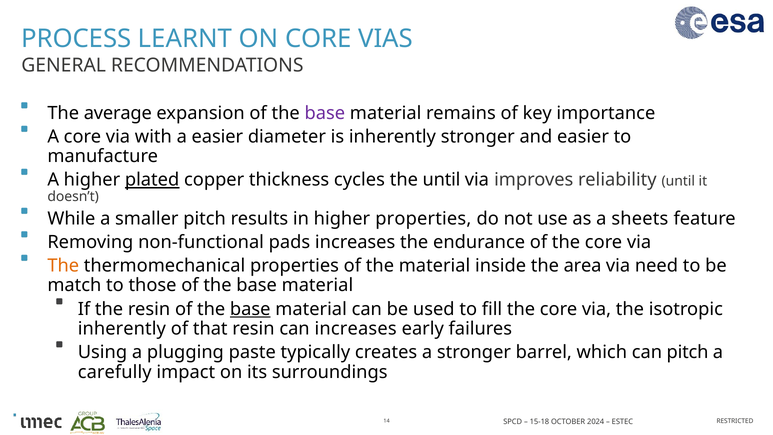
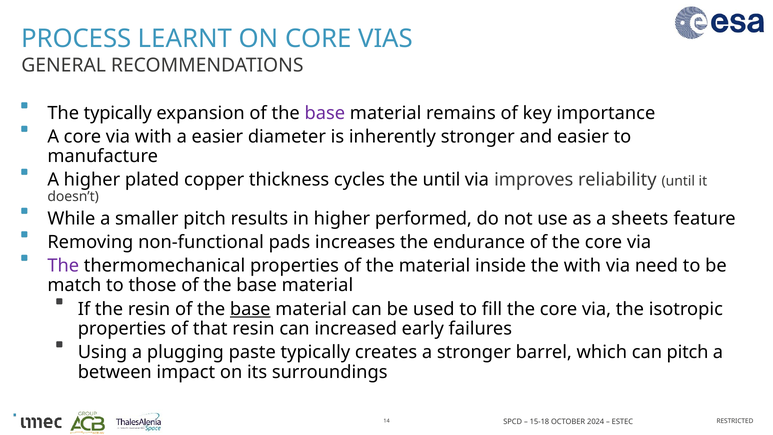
The average: average -> typically (118, 113)
plated underline: present -> none (152, 180)
higher properties: properties -> performed (423, 219)
The colour: orange -> purple (63, 266)
the area: area -> with (582, 266)
inherently: inherently -> properties (122, 329)
can increases: increases -> increased (356, 329)
carefully: carefully -> between (115, 372)
